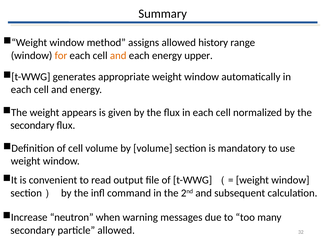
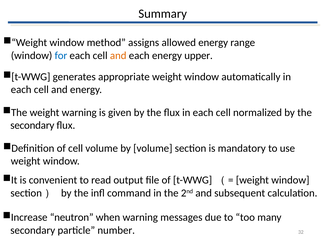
allowed history: history -> energy (213, 42)
for colour: orange -> blue (61, 55)
weight appears: appears -> warning (79, 112)
particle allowed: allowed -> number (116, 230)
